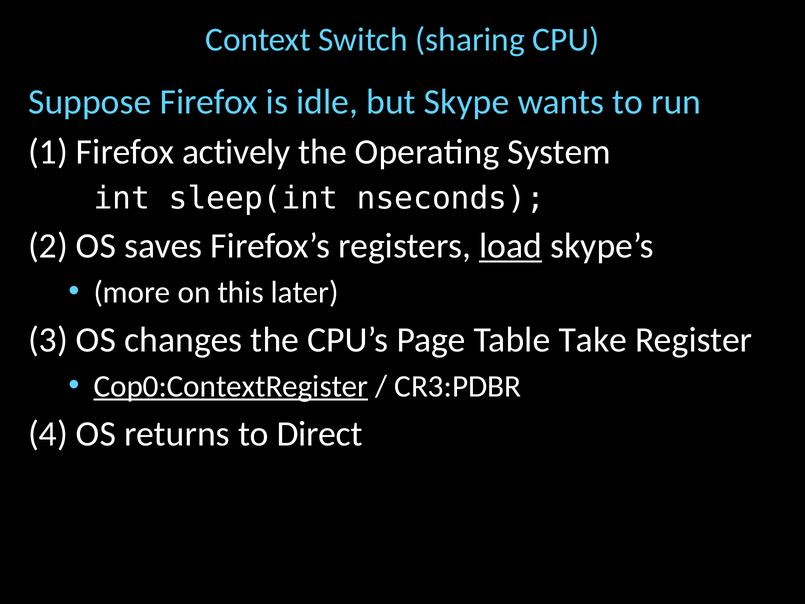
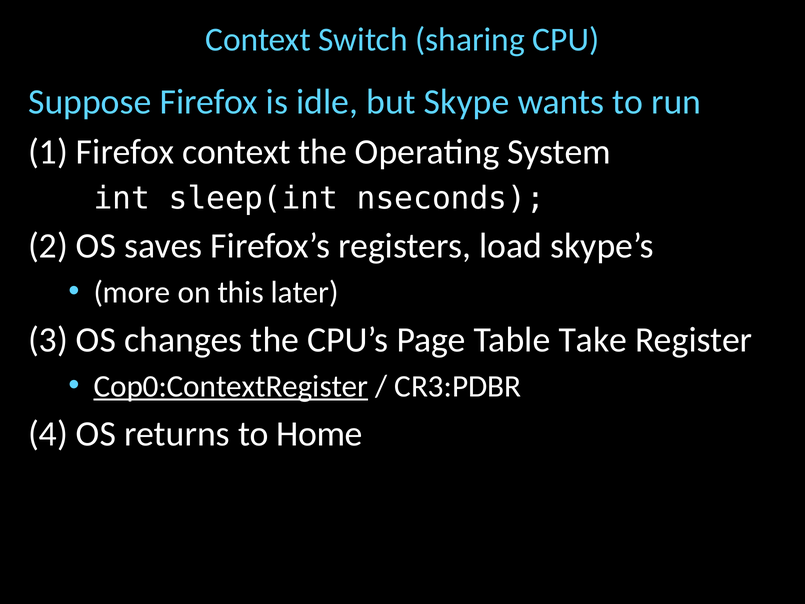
Firefox actively: actively -> context (236, 152)
load underline: present -> none (511, 246)
Direct: Direct -> Home (320, 434)
